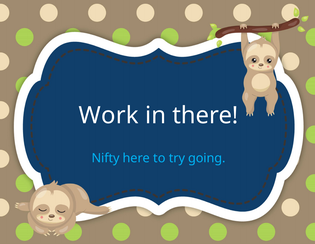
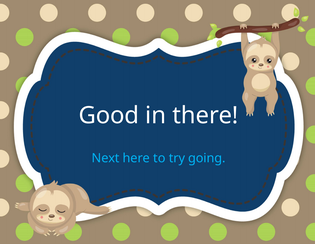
Work: Work -> Good (109, 115)
Nifty: Nifty -> Next (106, 158)
